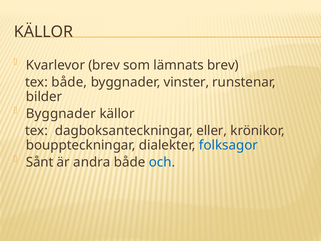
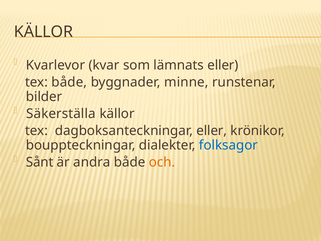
Kvarlevor brev: brev -> kvar (104, 65)
lämnats brev: brev -> eller (223, 65)
vinster: vinster -> minne (186, 82)
Byggnader: Byggnader -> Säkerställa (61, 114)
och colour: blue -> orange (162, 162)
